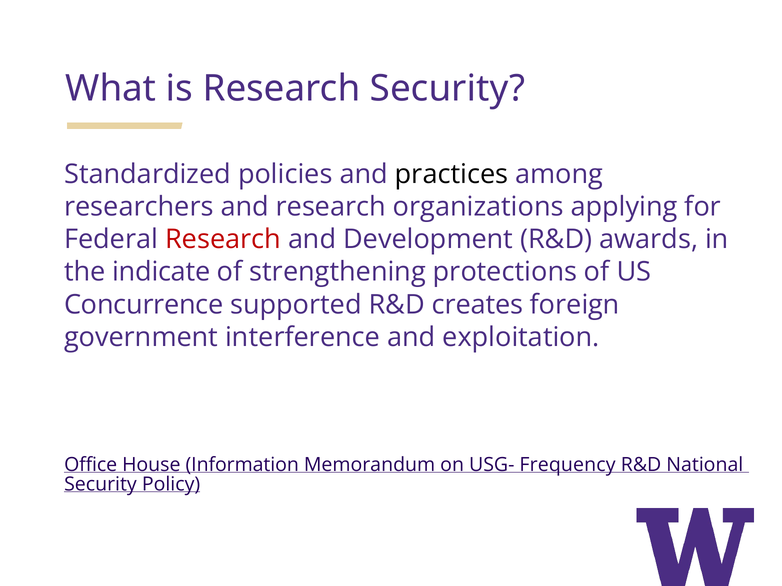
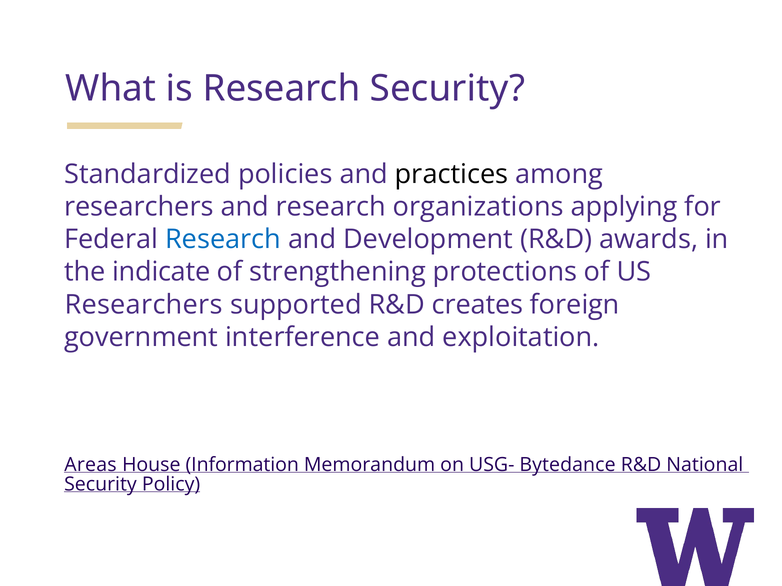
Research colour: red -> blue (223, 240)
Concurrence: Concurrence -> Researchers (144, 305)
Office: Office -> Areas (90, 465)
Frequency: Frequency -> Bytedance (568, 465)
